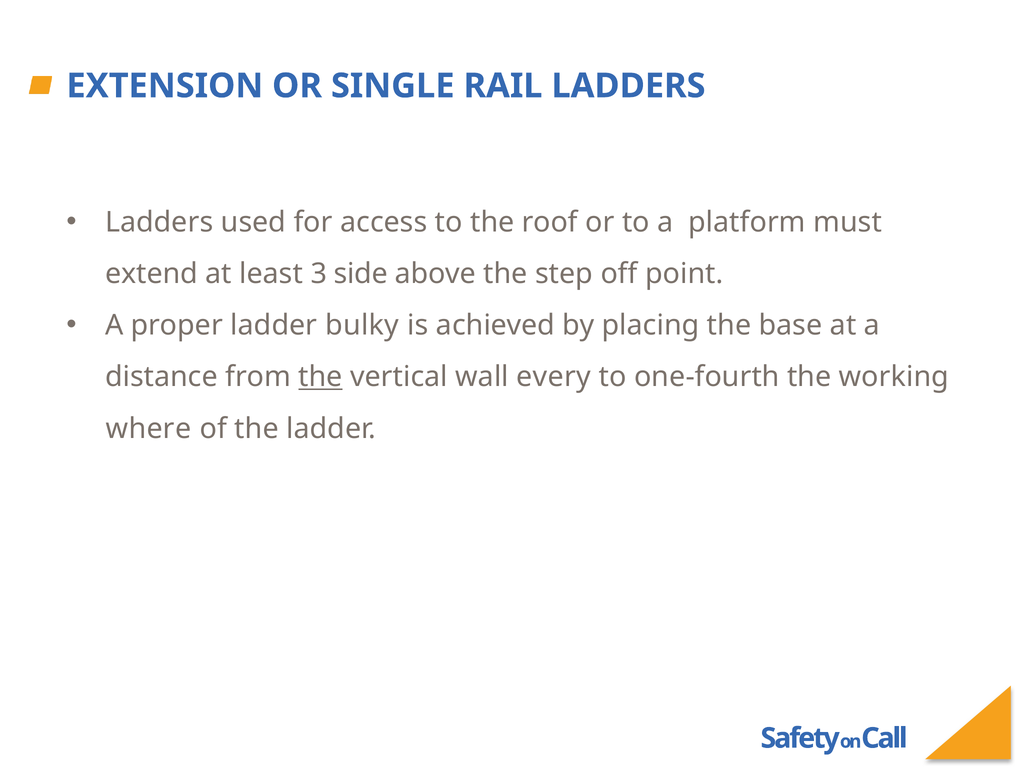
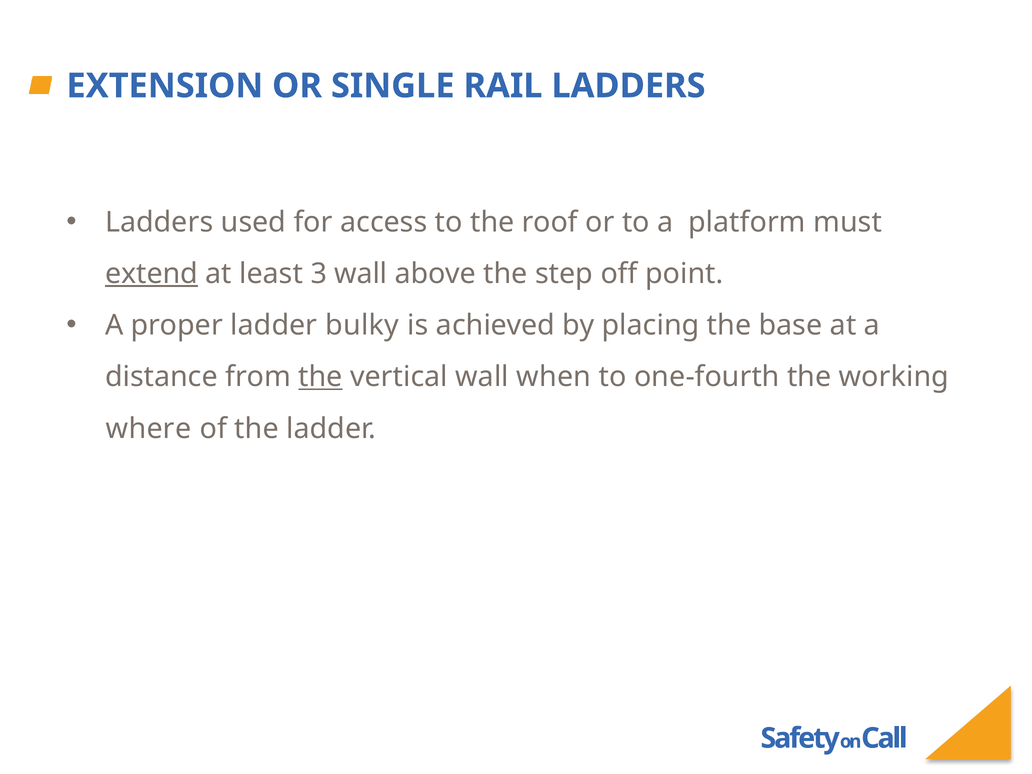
extend underline: none -> present (151, 274)
3 side: side -> wall (361, 274)
every: every -> when (554, 377)
